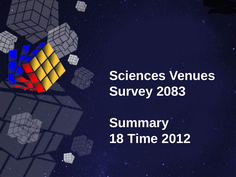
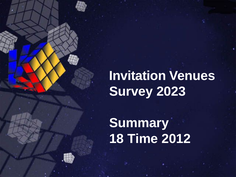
Sciences: Sciences -> Invitation (138, 76)
2083: 2083 -> 2023 (171, 91)
